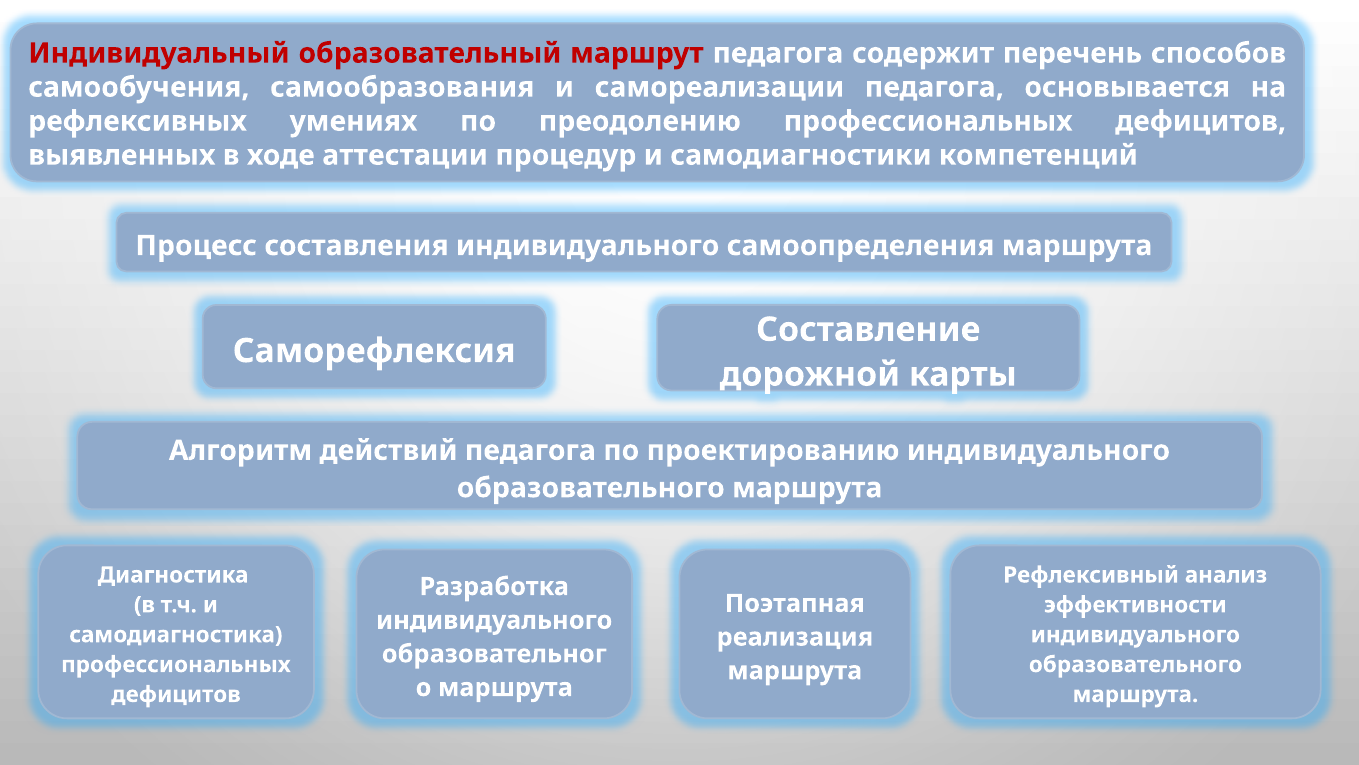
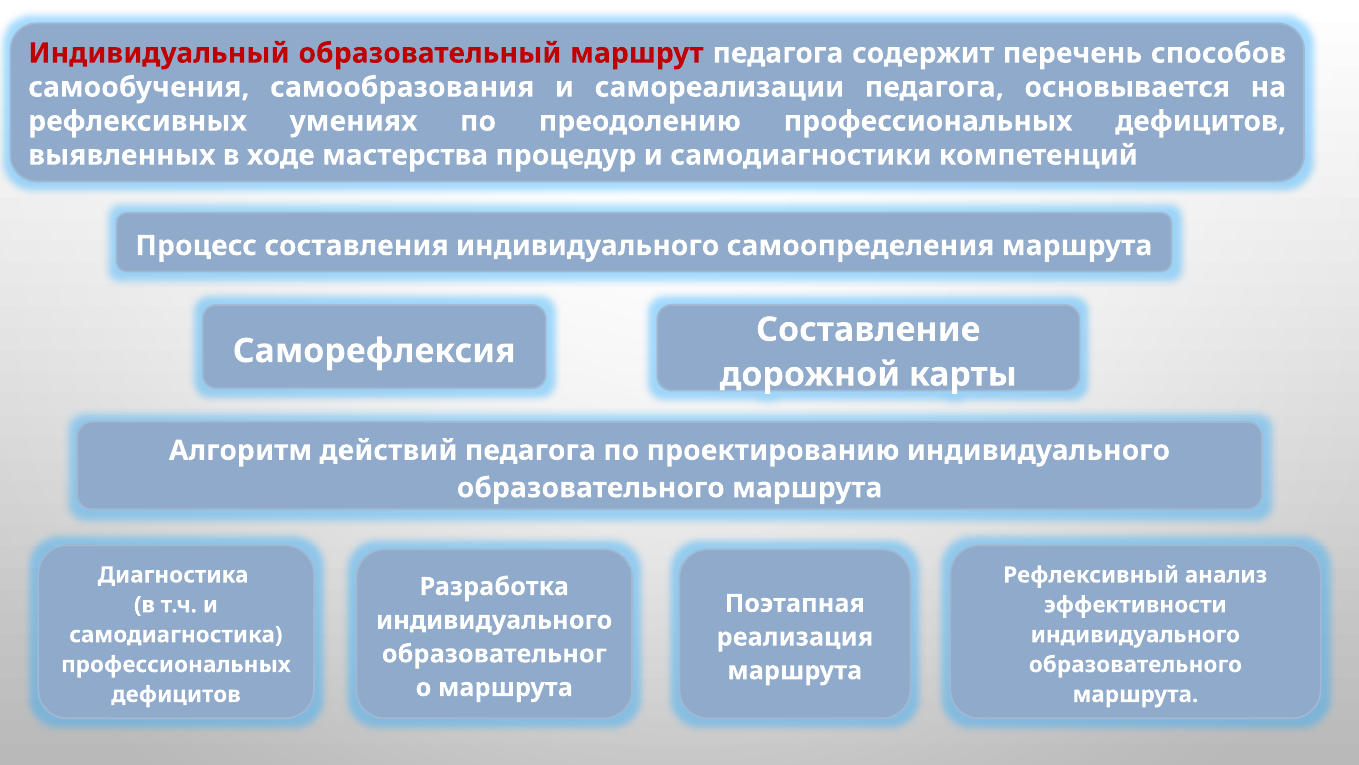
аттестации: аттестации -> мастерства (405, 155)
